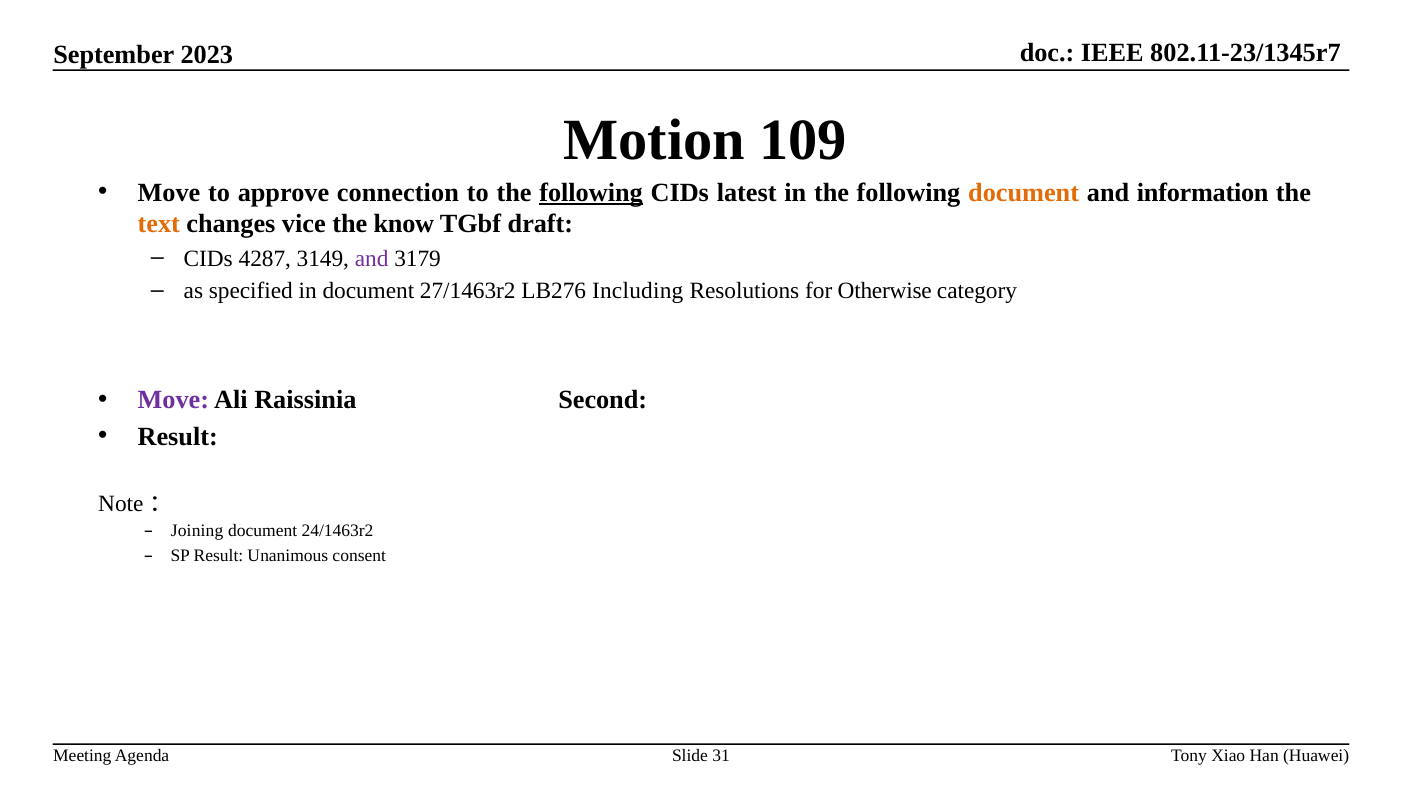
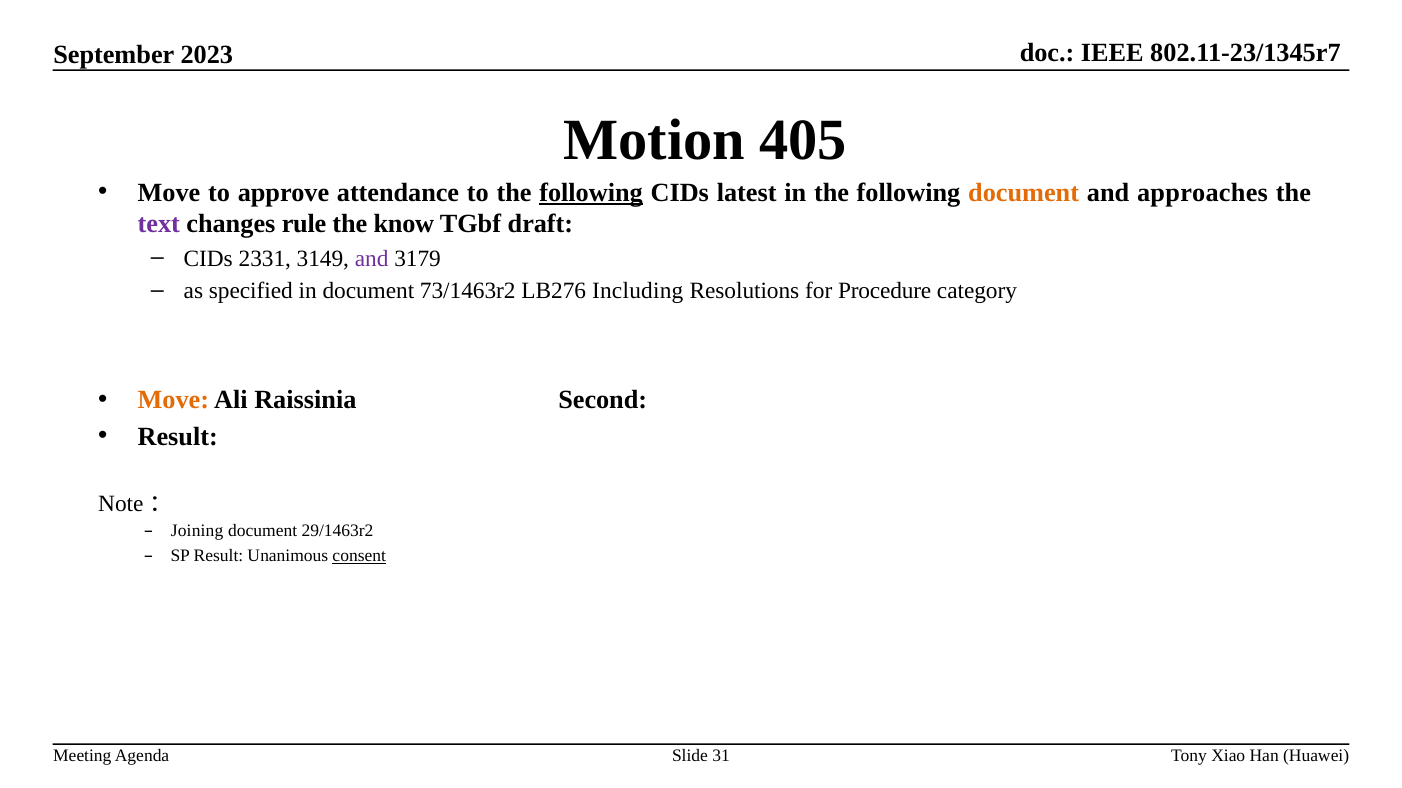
109: 109 -> 405 (803, 141)
connection: connection -> attendance (398, 193)
information: information -> approaches (1202, 193)
text colour: orange -> purple (159, 224)
vice: vice -> rule (304, 224)
4287: 4287 -> 2331 (265, 259)
27/1463r2: 27/1463r2 -> 73/1463r2 (468, 291)
Otherwise: Otherwise -> Procedure (885, 291)
Move colour: purple -> orange (173, 400)
24/1463r2: 24/1463r2 -> 29/1463r2 (338, 532)
consent underline: none -> present (359, 556)
